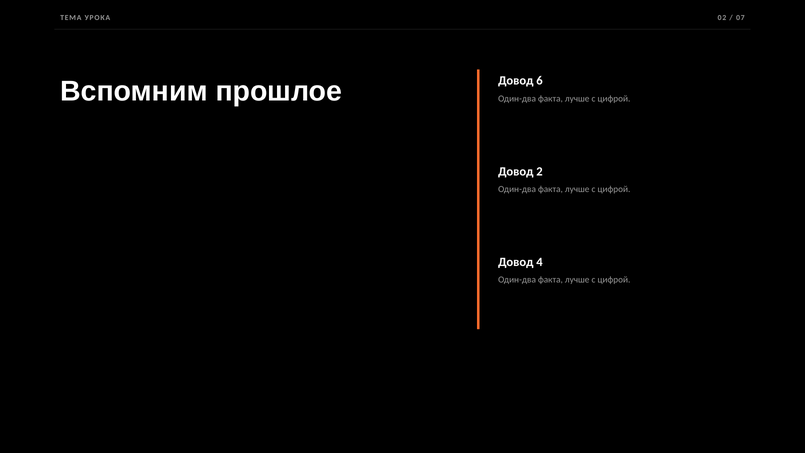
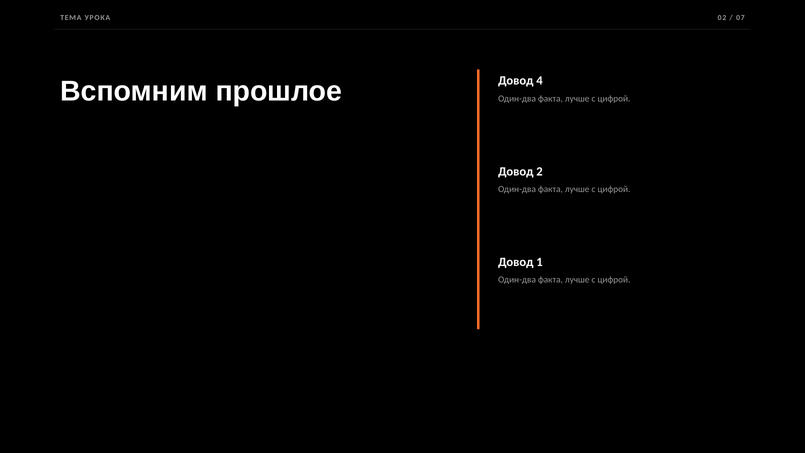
6: 6 -> 4 (540, 81)
4: 4 -> 1 (540, 262)
